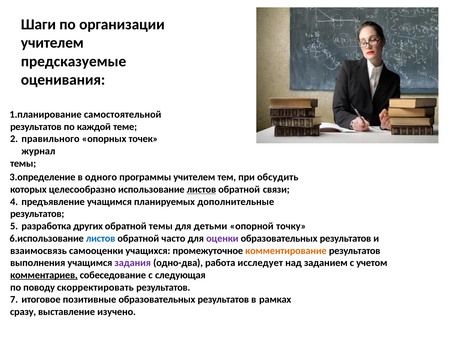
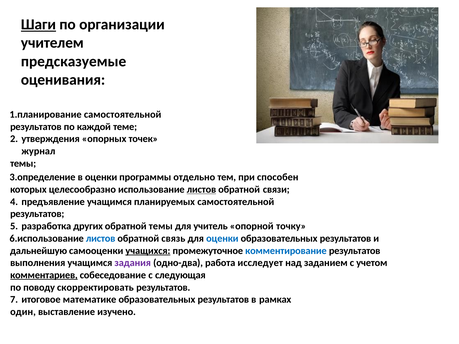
Шаги underline: none -> present (38, 25)
правильного: правильного -> утверждения (51, 139)
в одного: одного -> оценки (101, 177)
программы учителем: учителем -> отдельно (194, 177)
обсудить: обсудить -> способен (278, 177)
планируемых дополнительные: дополнительные -> самостоятельной (236, 202)
детьми: детьми -> учитель (211, 226)
часто: часто -> связь (173, 239)
оценки colour: purple -> blue (222, 239)
взаимосвязь: взаимосвязь -> дальнейшую (39, 251)
учащихся underline: none -> present (148, 251)
комментирование colour: orange -> blue (286, 251)
позитивные: позитивные -> математике (90, 300)
сразу: сразу -> один (23, 312)
